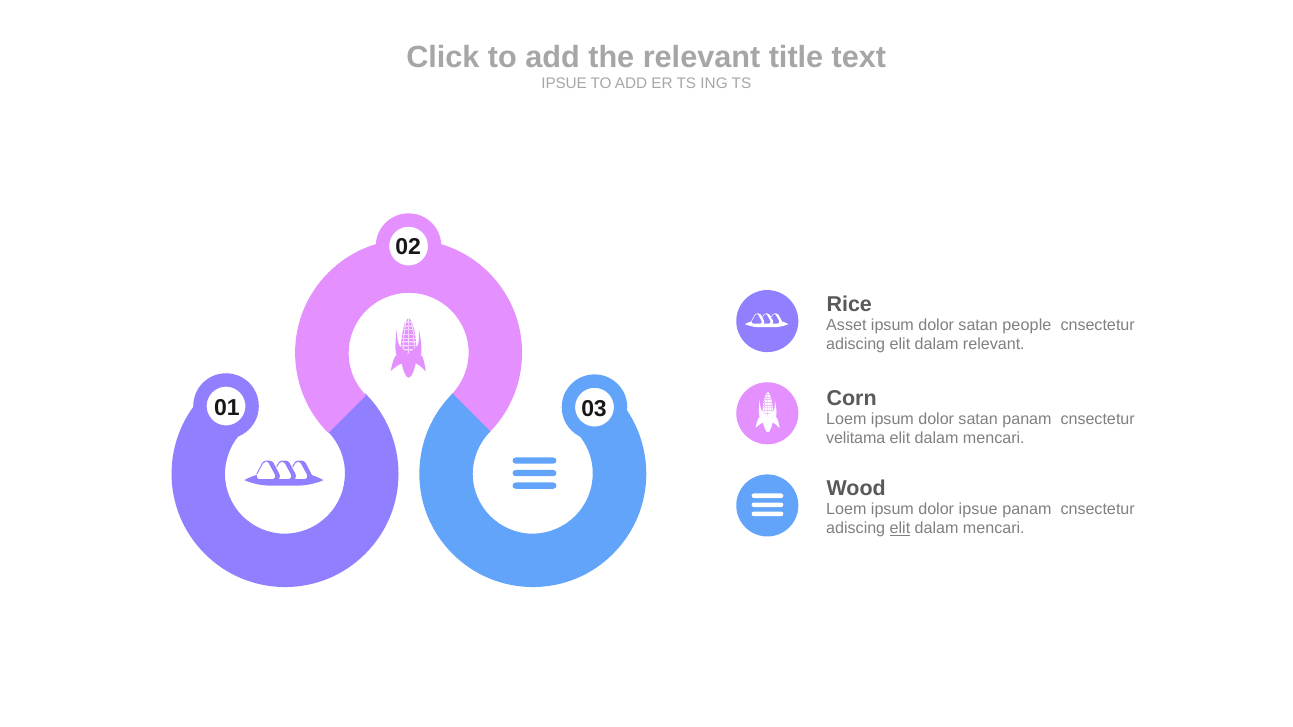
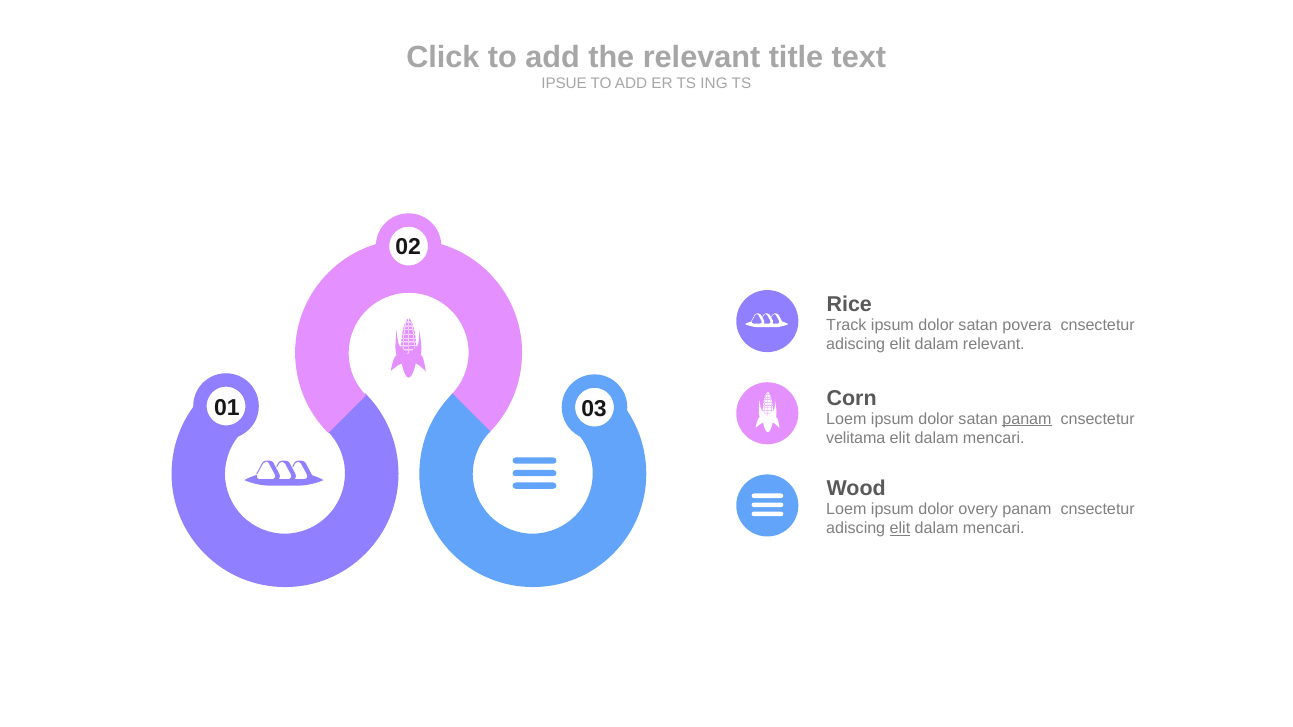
Asset: Asset -> Track (846, 325)
people: people -> povera (1027, 325)
panam underline: none -> present (1027, 419)
dolor ipsue: ipsue -> overy (978, 509)
